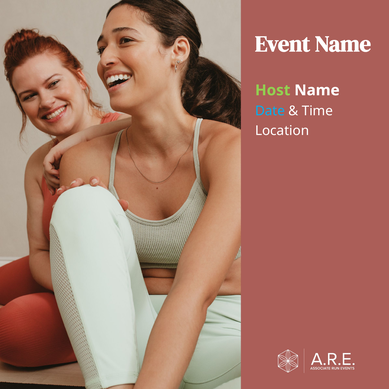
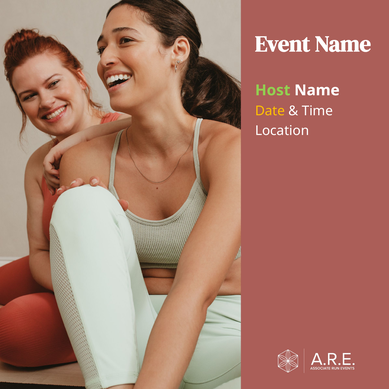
Date colour: light blue -> yellow (270, 111)
